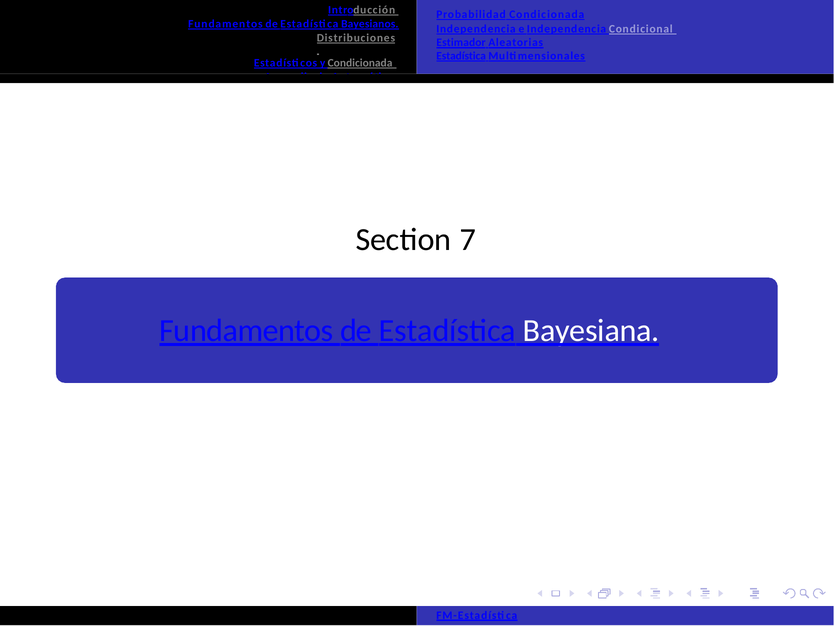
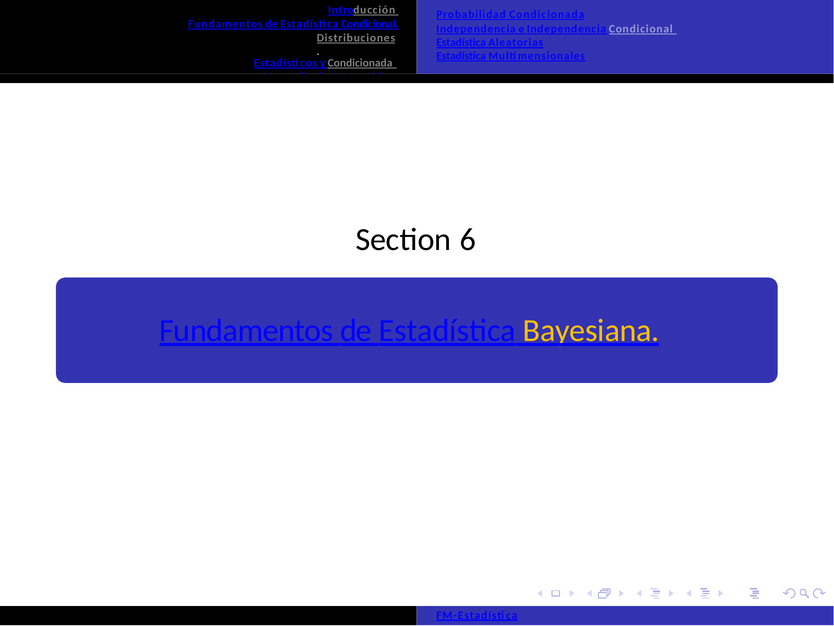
Estadística Bayesianos: Bayesianos -> Condicional (370, 24)
Estimador: Estimador -> Estadística (461, 43)
7: 7 -> 6 (468, 240)
Bayesiana colour: white -> yellow (591, 331)
